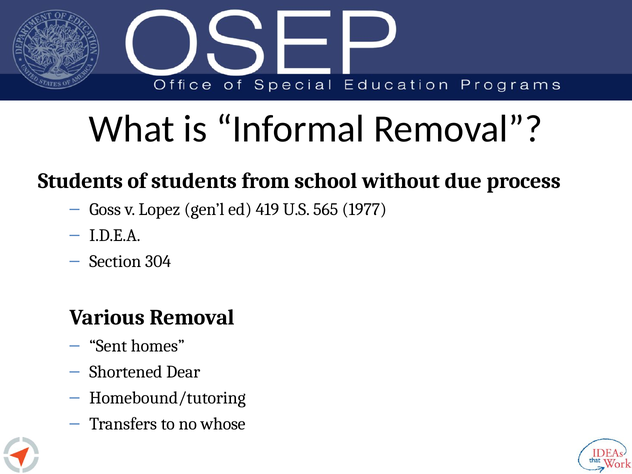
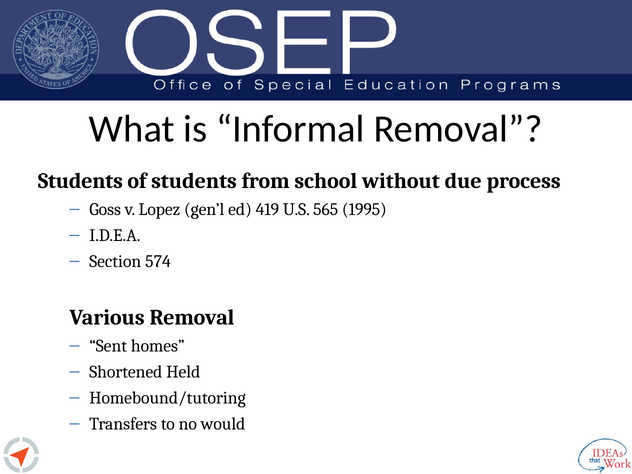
1977: 1977 -> 1995 (364, 209)
304: 304 -> 574 (158, 261)
Dear: Dear -> Held (183, 372)
whose: whose -> would (223, 424)
